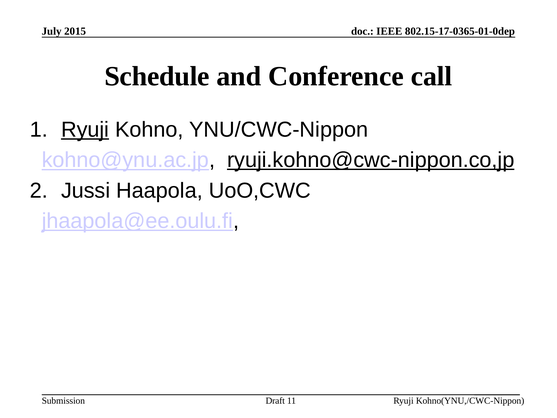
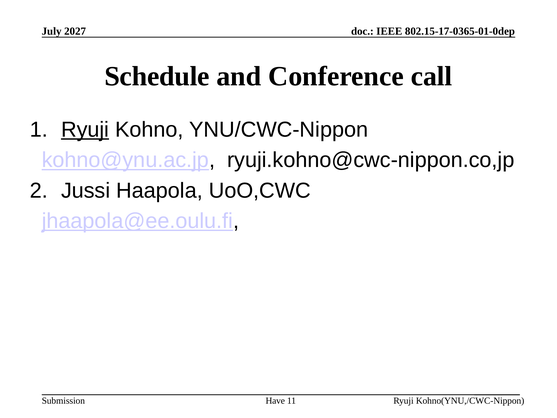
2015: 2015 -> 2027 (75, 31)
ryuji.kohno@cwc-nippon.co,jp underline: present -> none (371, 160)
Draft: Draft -> Have (275, 401)
